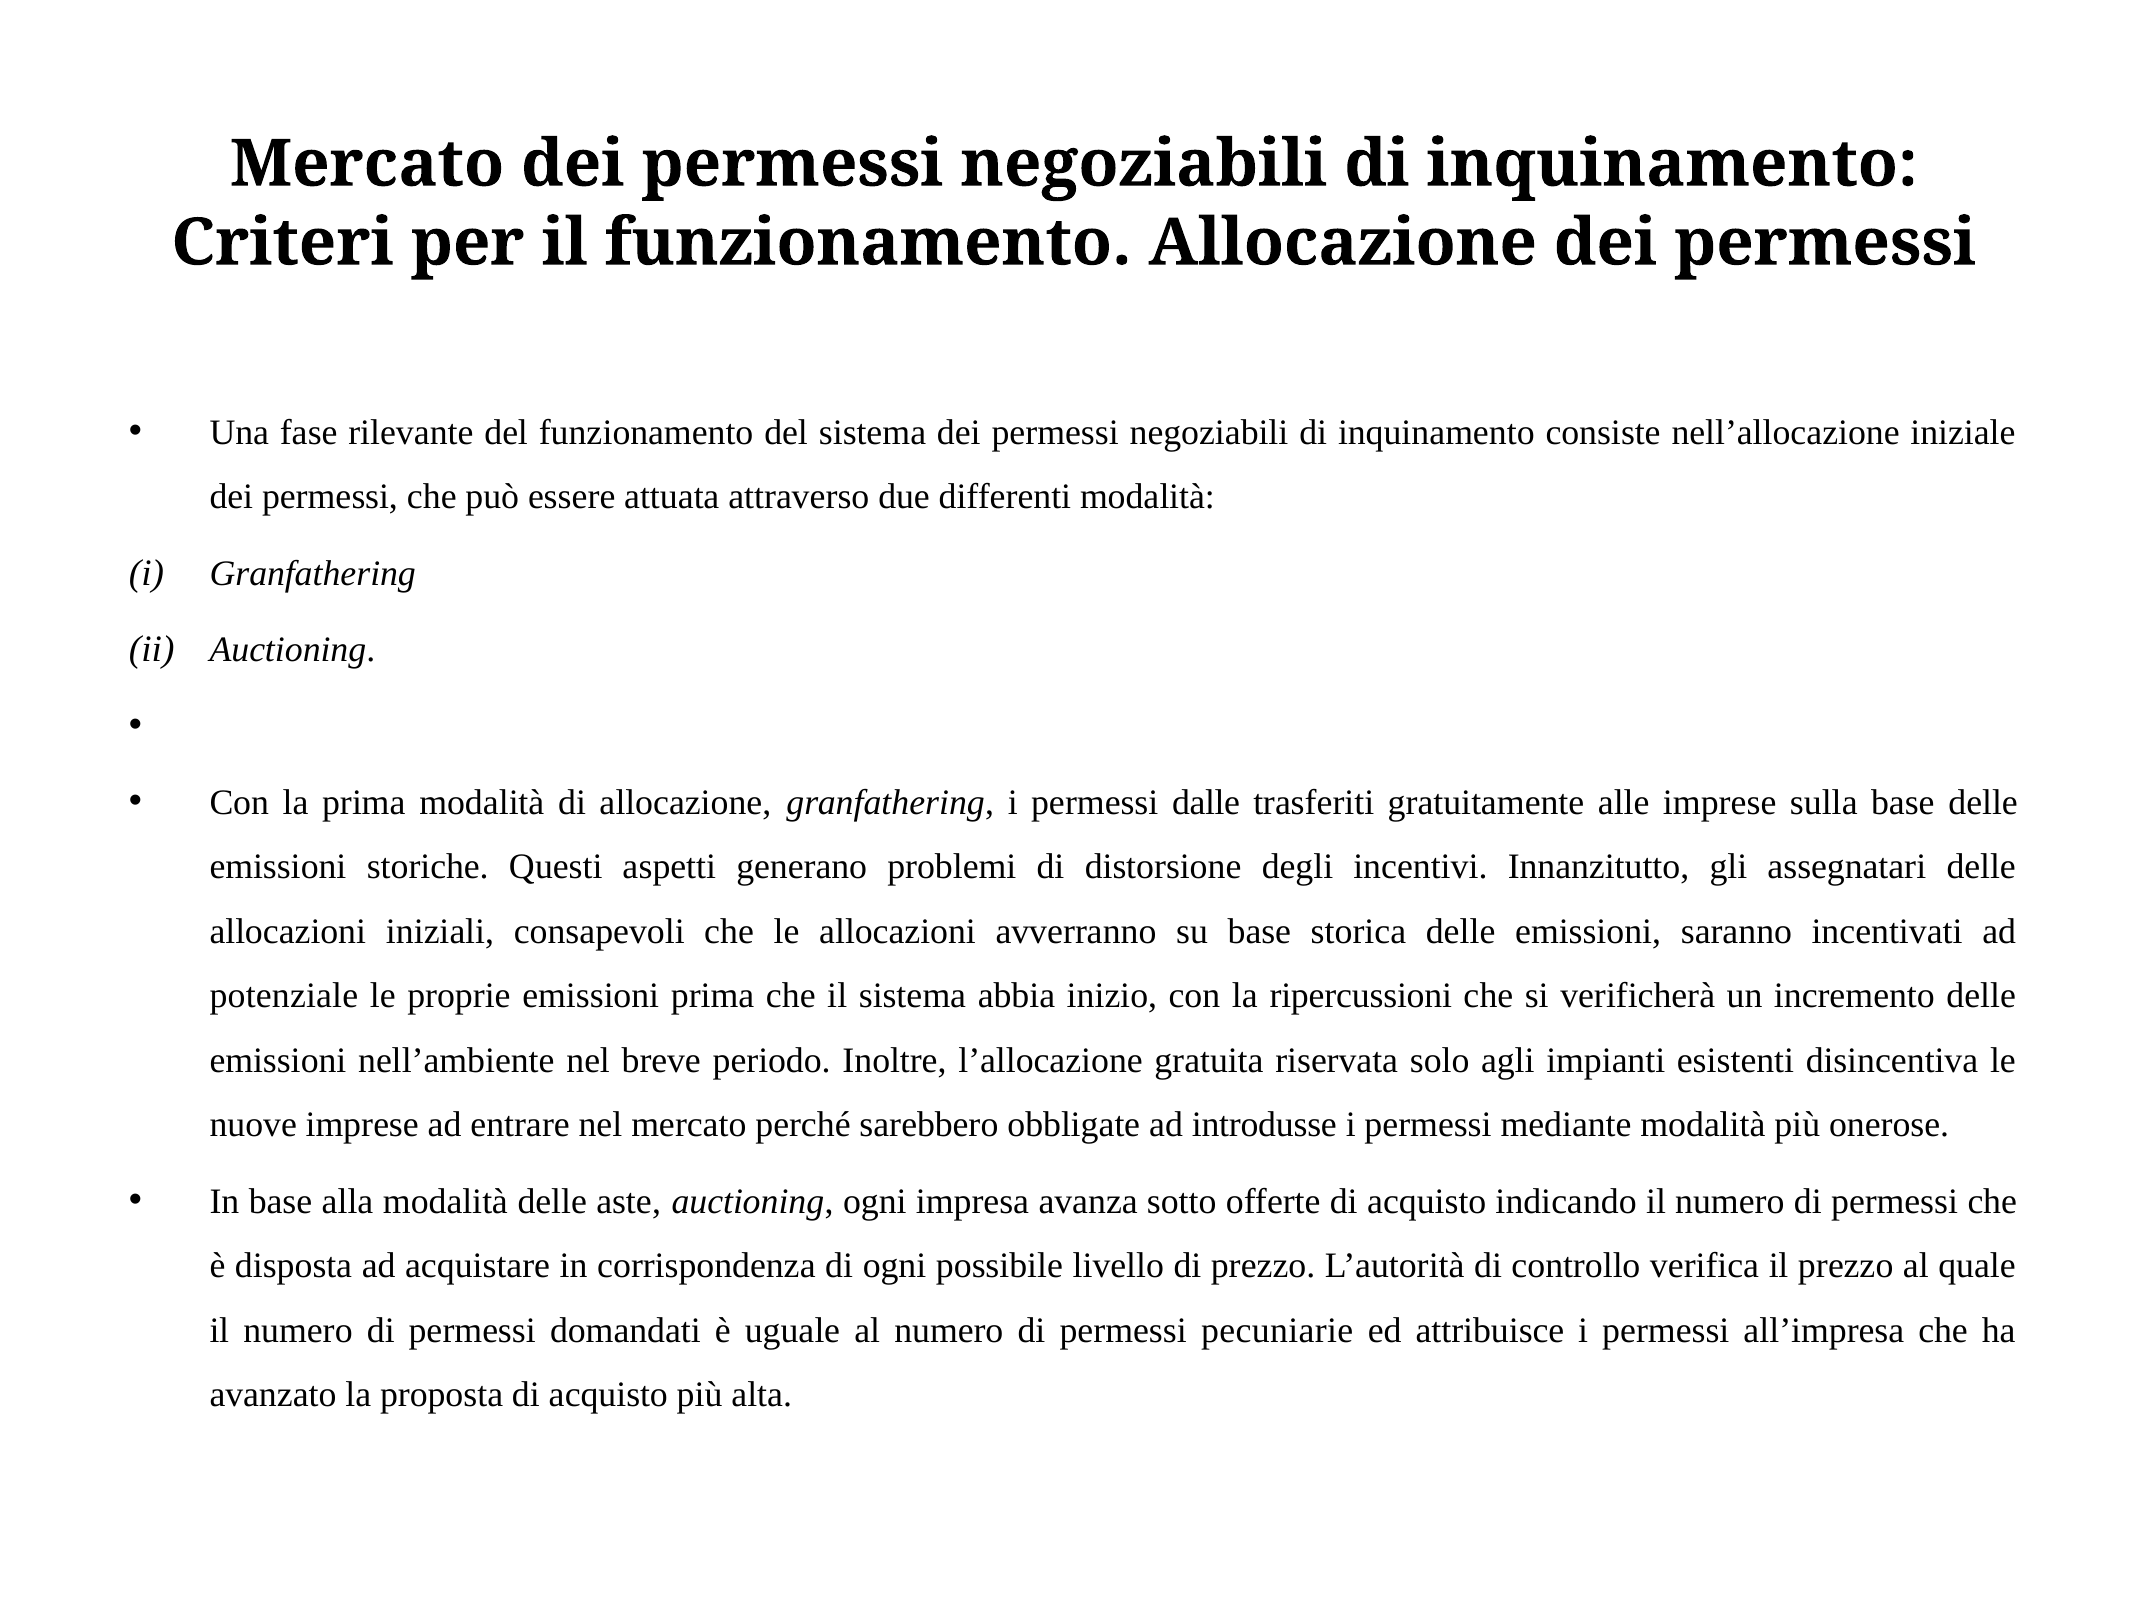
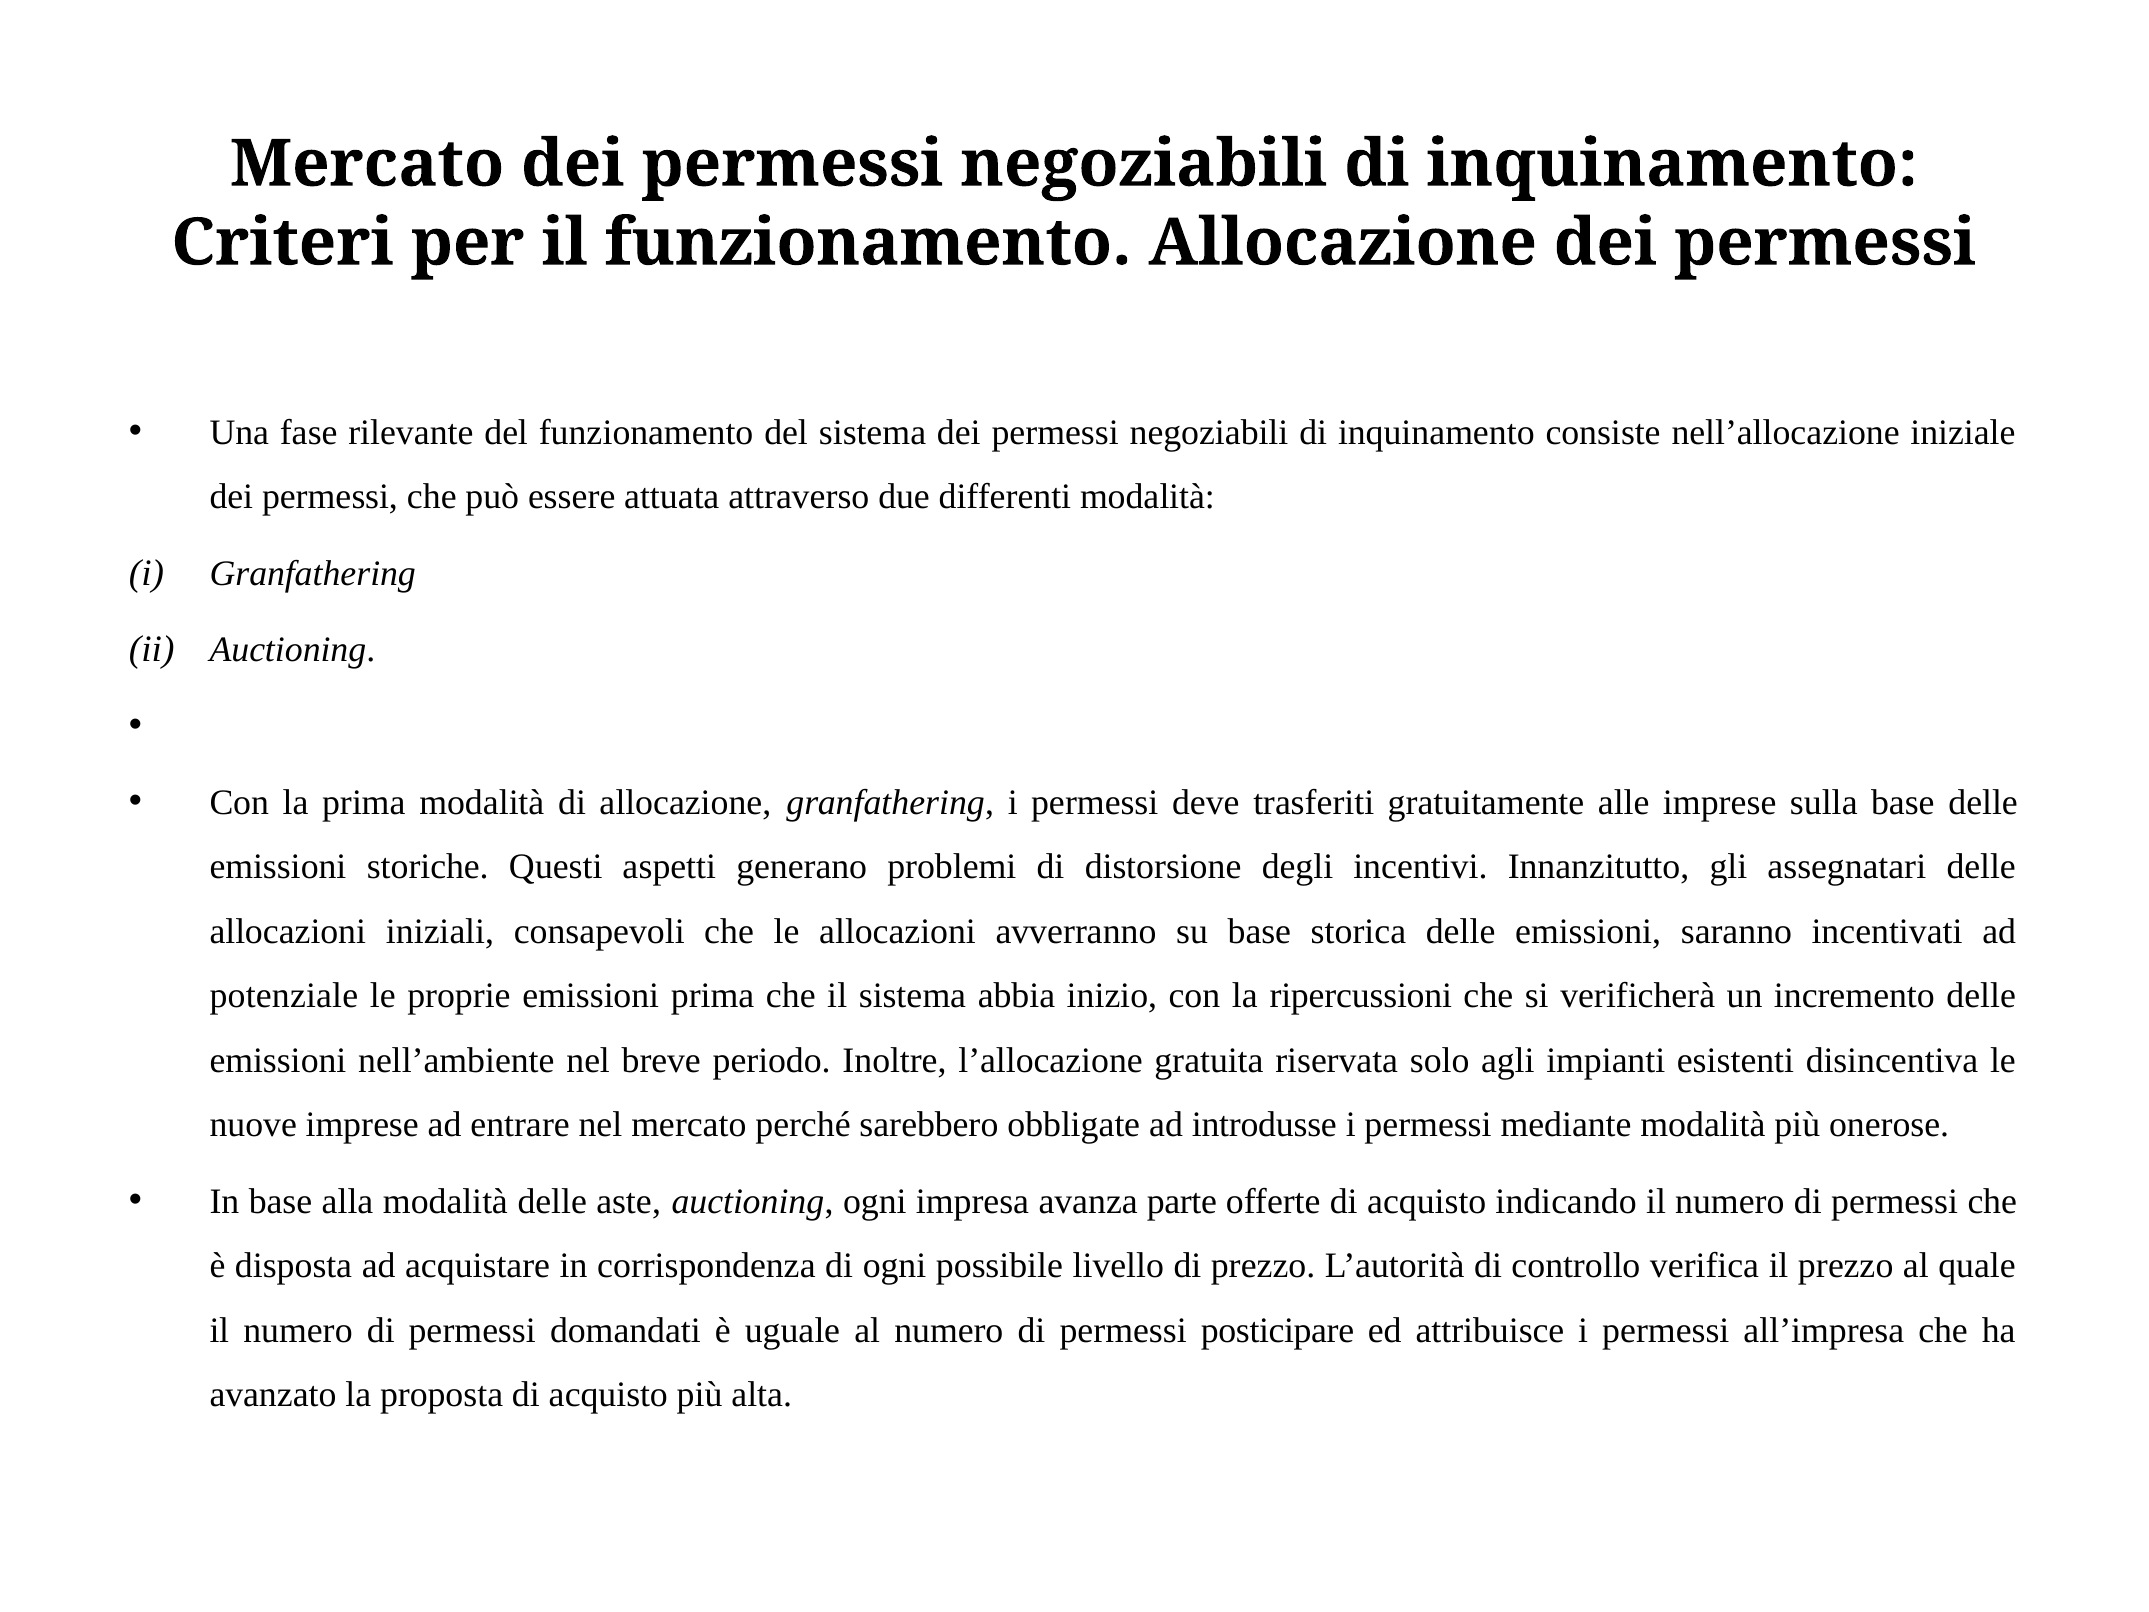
dalle: dalle -> deve (1206, 802)
sotto: sotto -> parte (1182, 1201)
pecuniarie: pecuniarie -> posticipare (1278, 1330)
